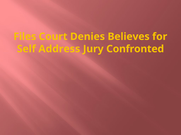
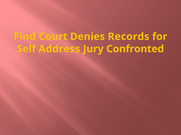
Files: Files -> Find (25, 37)
Believes: Believes -> Records (129, 37)
